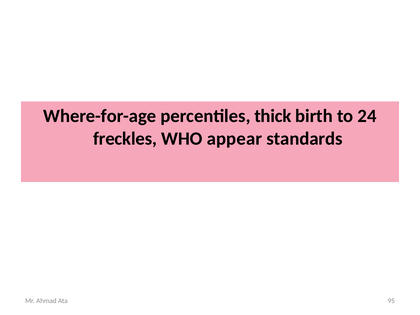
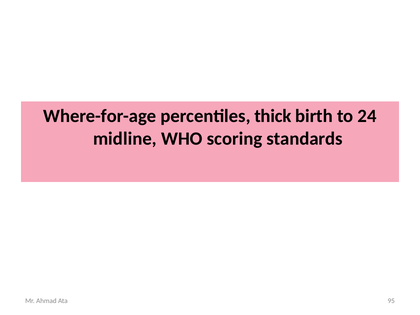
freckles: freckles -> midline (125, 139)
appear: appear -> scoring (234, 139)
